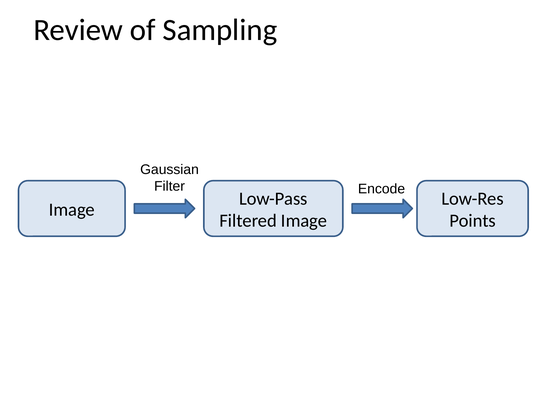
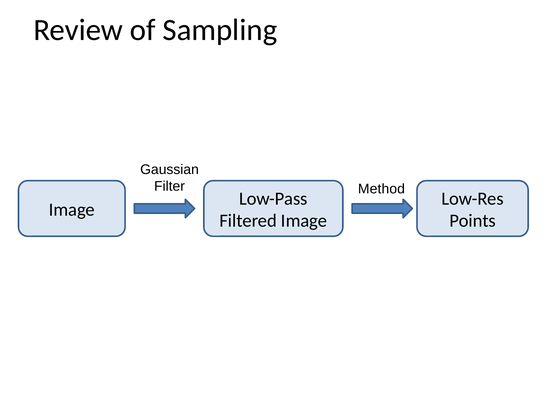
Encode: Encode -> Method (381, 189)
